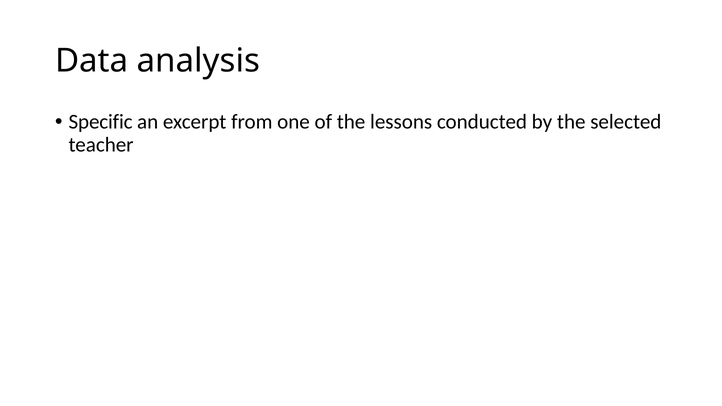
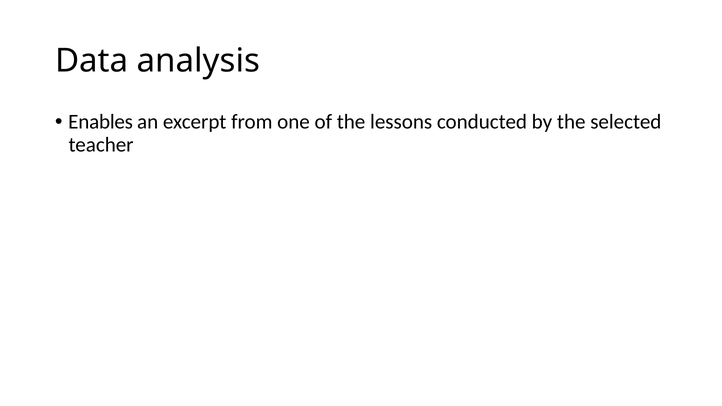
Specific: Specific -> Enables (101, 122)
